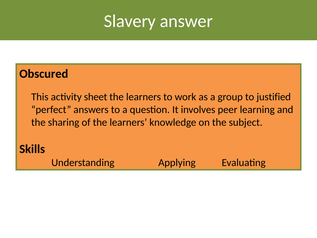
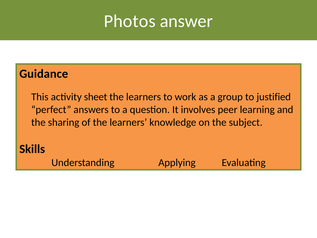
Slavery: Slavery -> Photos (130, 21)
Obscured: Obscured -> Guidance (44, 74)
